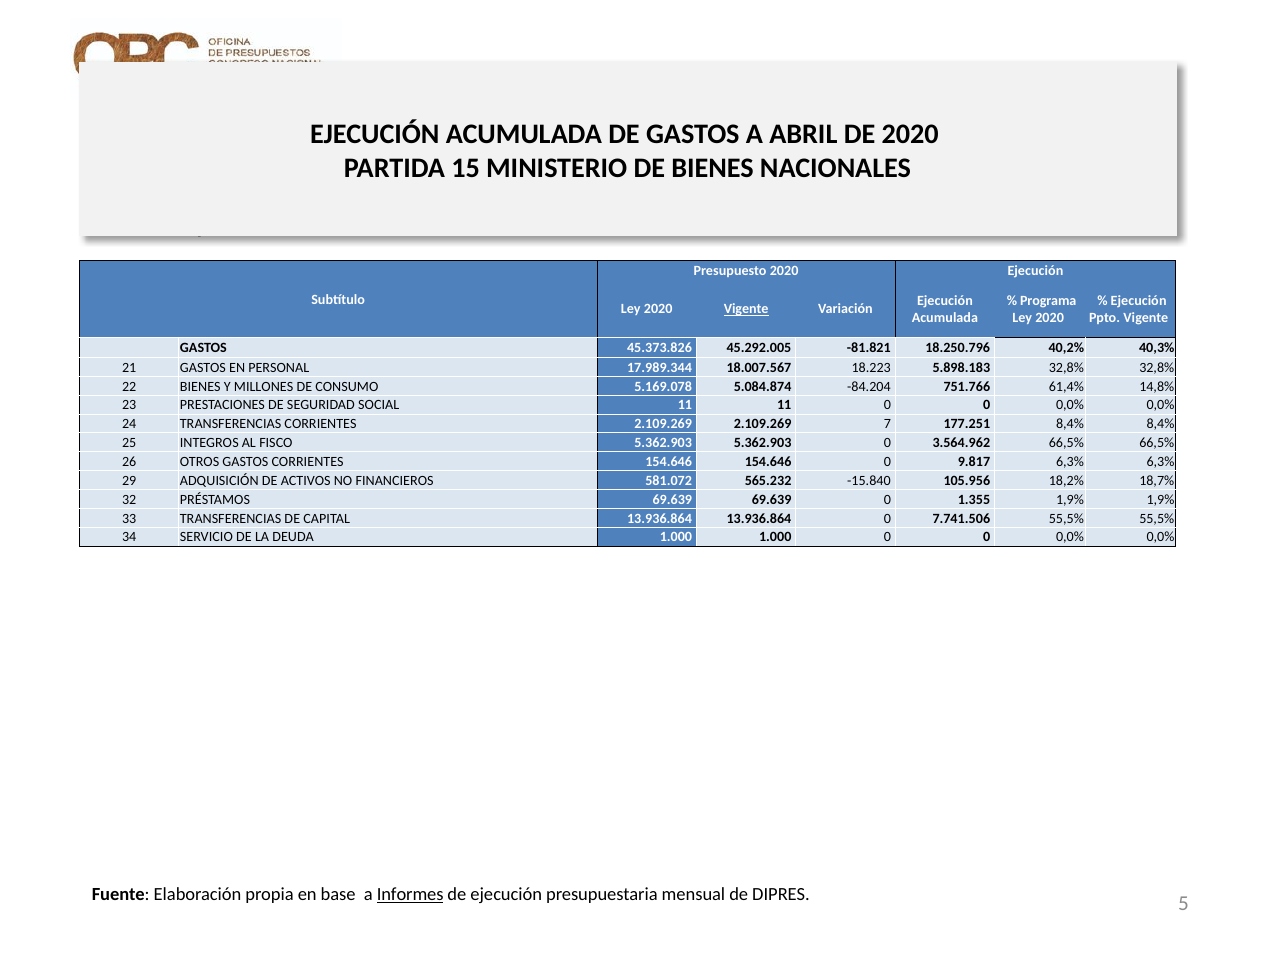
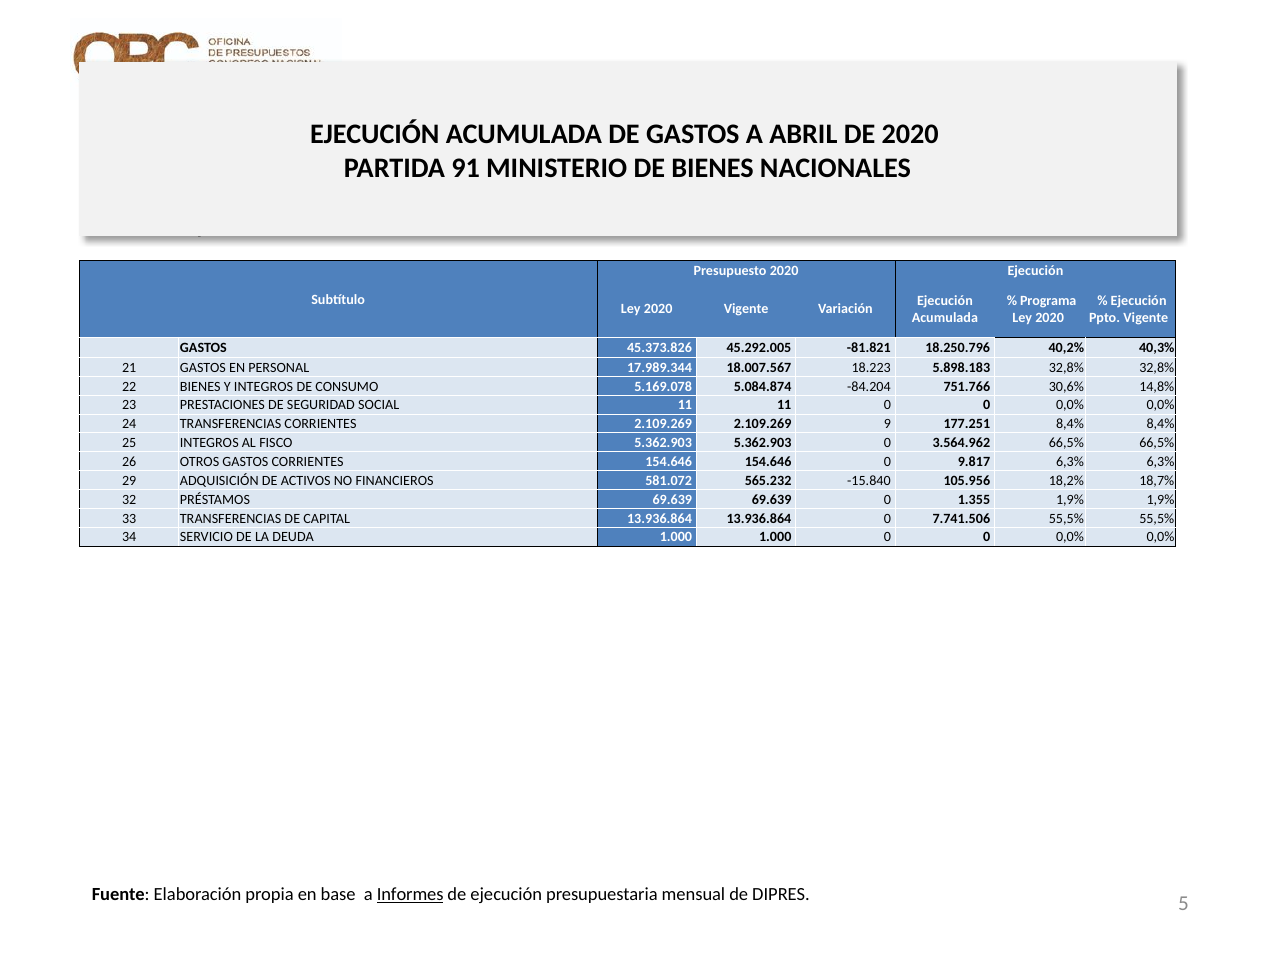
15: 15 -> 91 (466, 168)
Vigente underline: present -> none (746, 309)
Y MILLONES: MILLONES -> INTEGROS (264, 387)
61,4%: 61,4% -> 30,6% (1066, 387)
7: 7 -> 9 (887, 424)
